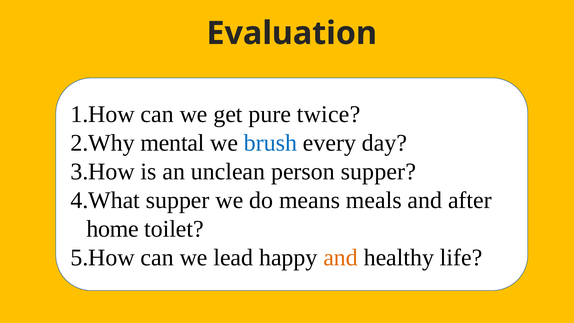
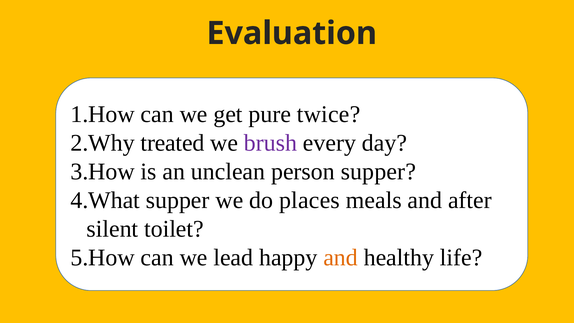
mental: mental -> treated (173, 143)
brush colour: blue -> purple (270, 143)
means: means -> places (309, 200)
home: home -> silent (112, 229)
